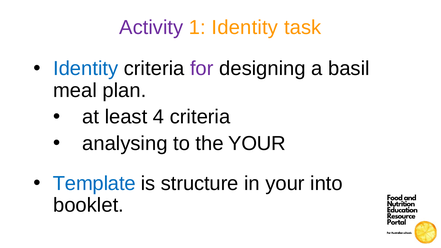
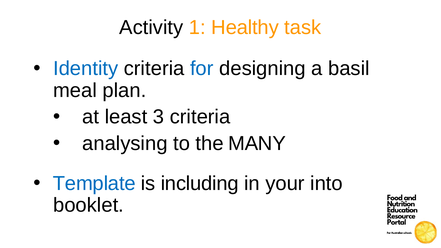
Activity colour: purple -> black (151, 27)
1 Identity: Identity -> Healthy (245, 27)
for colour: purple -> blue (202, 69)
4: 4 -> 3 (159, 117)
the YOUR: YOUR -> MANY (257, 143)
structure: structure -> including (200, 183)
